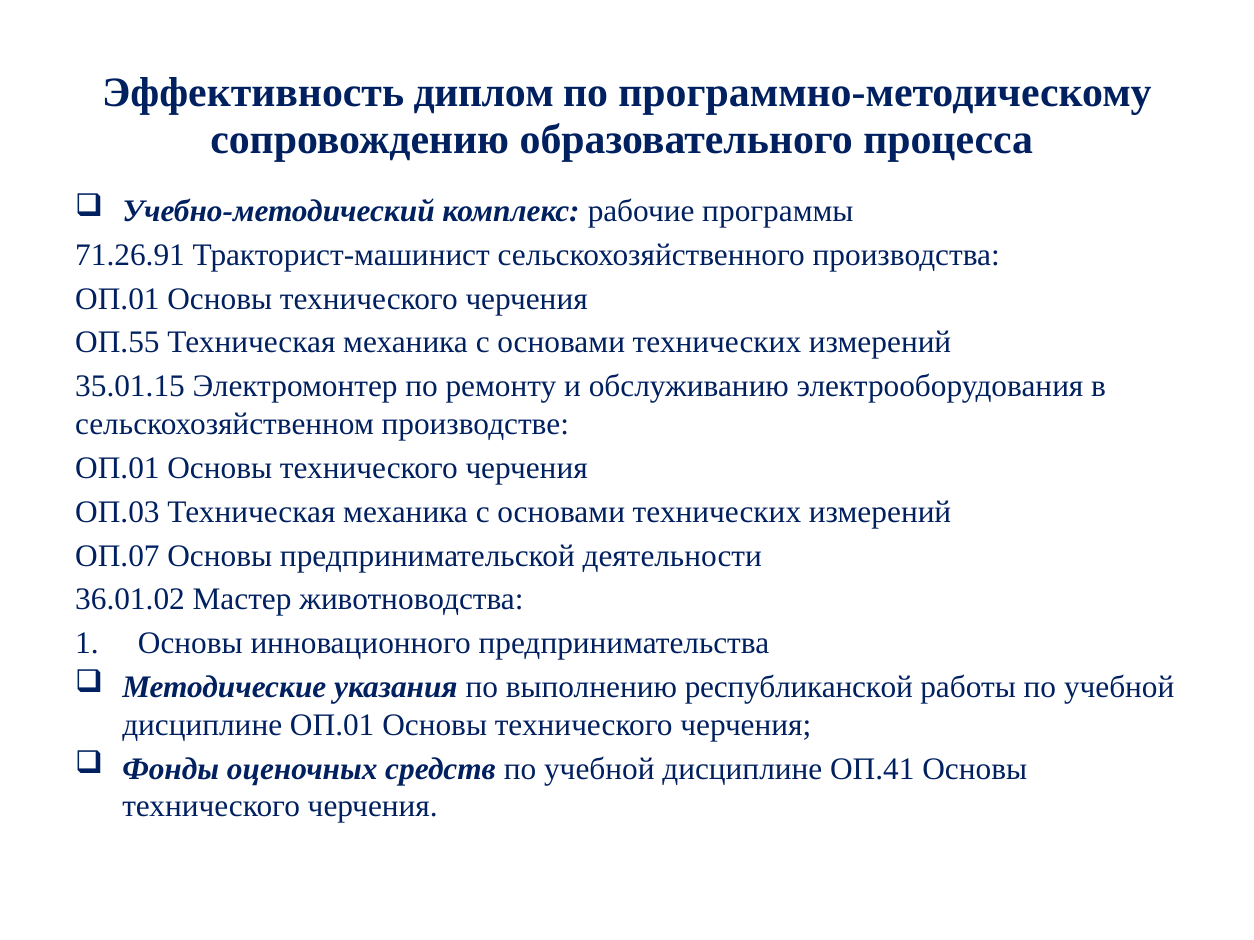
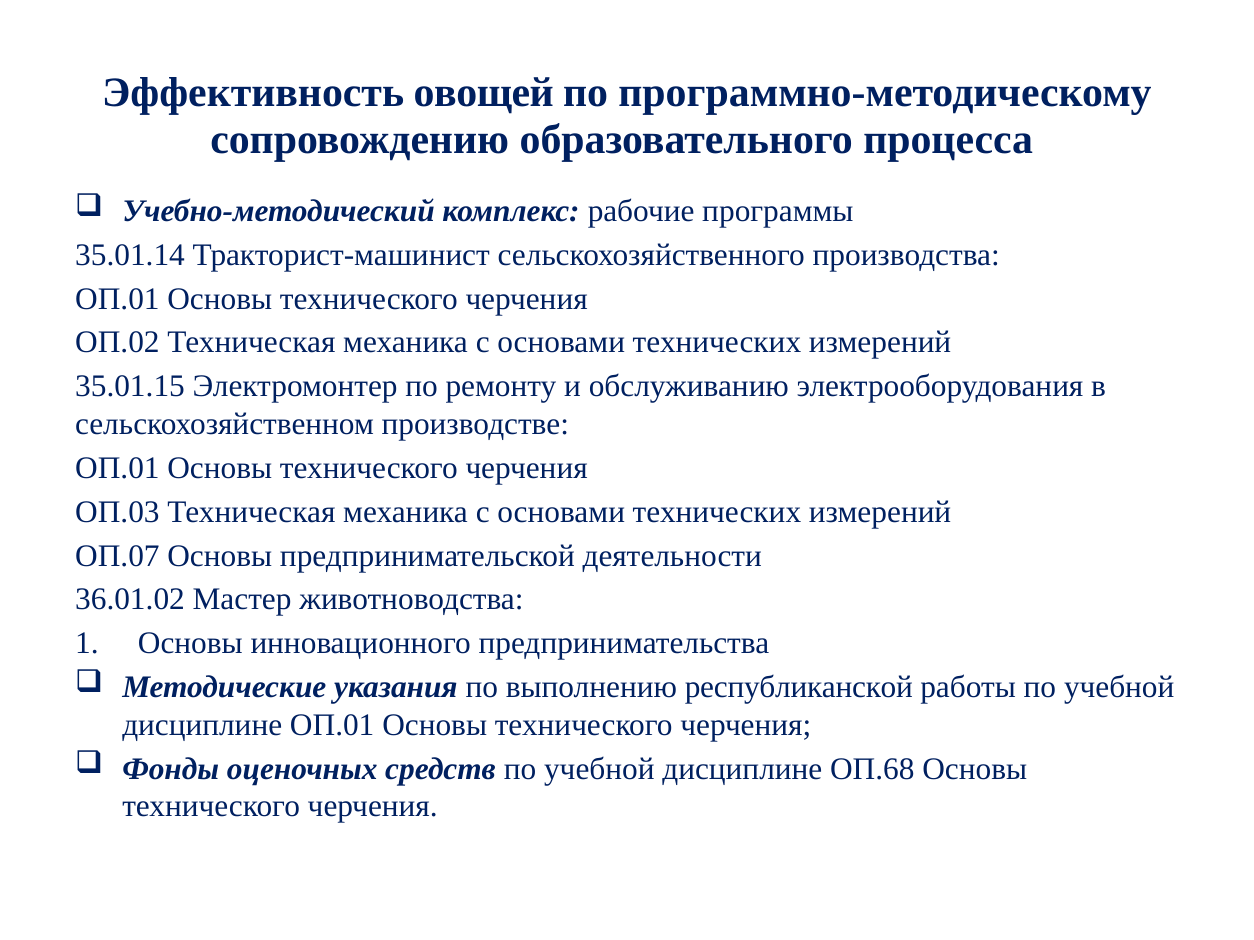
диплом: диплом -> овощей (484, 93)
71.26.91: 71.26.91 -> 35.01.14 (130, 255)
ОП.55: ОП.55 -> ОП.02 (117, 343)
ОП.41: ОП.41 -> ОП.68 (872, 769)
